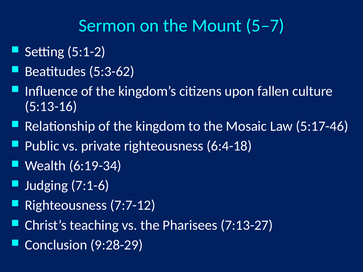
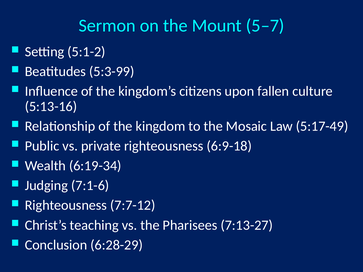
5:3-62: 5:3-62 -> 5:3-99 (112, 71)
5:17-46: 5:17-46 -> 5:17-49 (322, 126)
6:4-18: 6:4-18 -> 6:9-18 (229, 146)
9:28-29: 9:28-29 -> 6:28-29 (117, 245)
